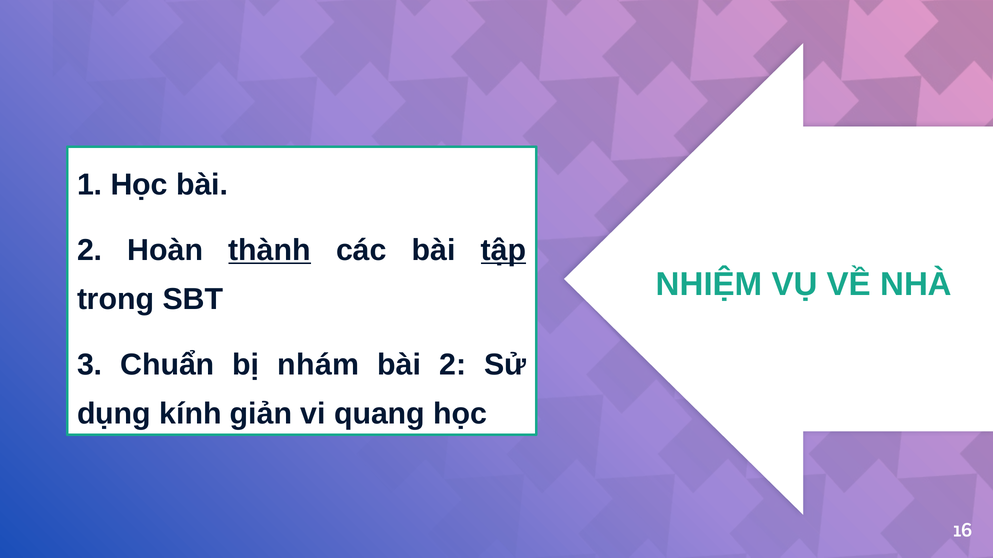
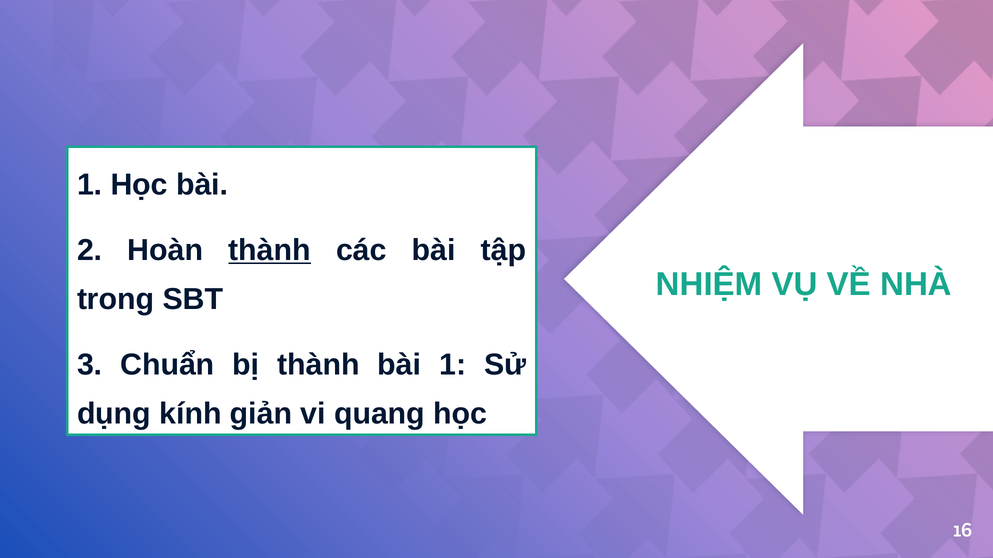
tập underline: present -> none (503, 250)
bị nhám: nhám -> thành (318, 365)
2: 2 -> 1 (453, 365)
